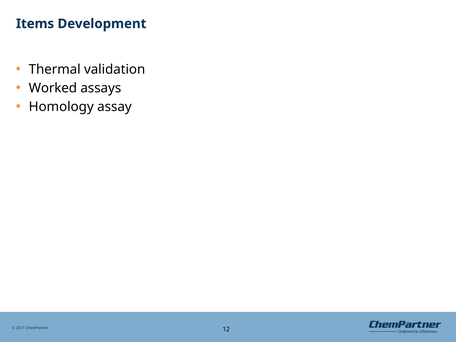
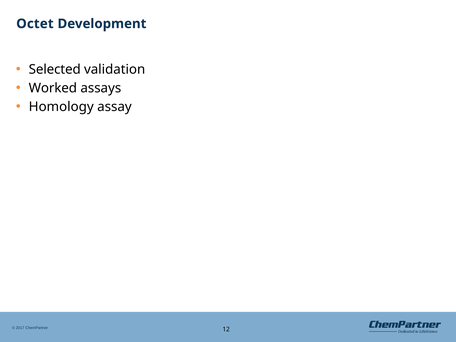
Items: Items -> Octet (35, 24)
Thermal: Thermal -> Selected (55, 70)
